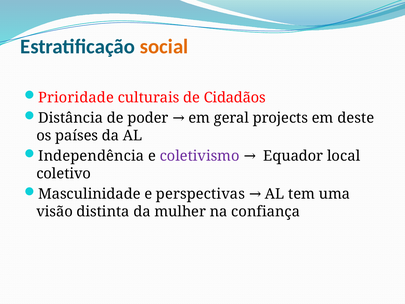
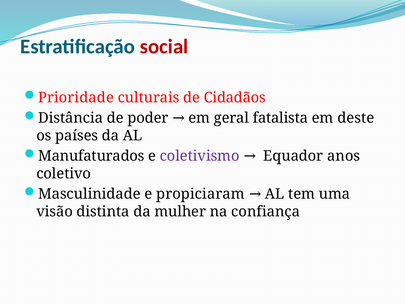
social colour: orange -> red (164, 46)
projects: projects -> fatalista (280, 118)
Independência: Independência -> Manufaturados (91, 156)
local: local -> anos (344, 156)
perspectivas: perspectivas -> propiciaram (200, 194)
